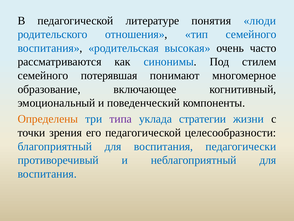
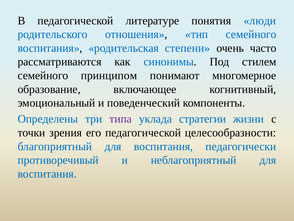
высокая: высокая -> степени (188, 48)
потерявшая: потерявшая -> принципом (109, 75)
Определены colour: orange -> blue (48, 119)
